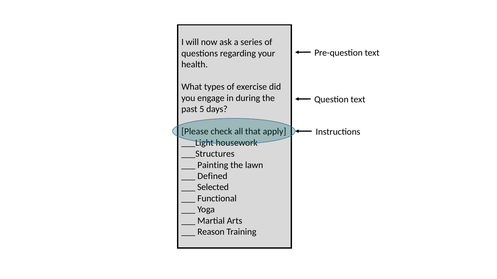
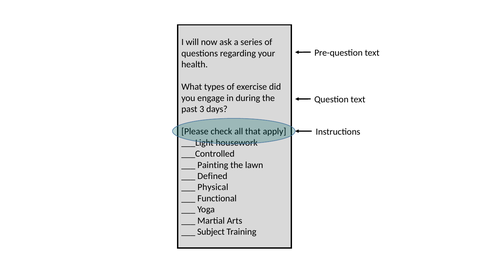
5: 5 -> 3 (202, 109)
___Structures: ___Structures -> ___Controlled (208, 154)
Selected: Selected -> Physical (213, 188)
Reason: Reason -> Subject (211, 232)
